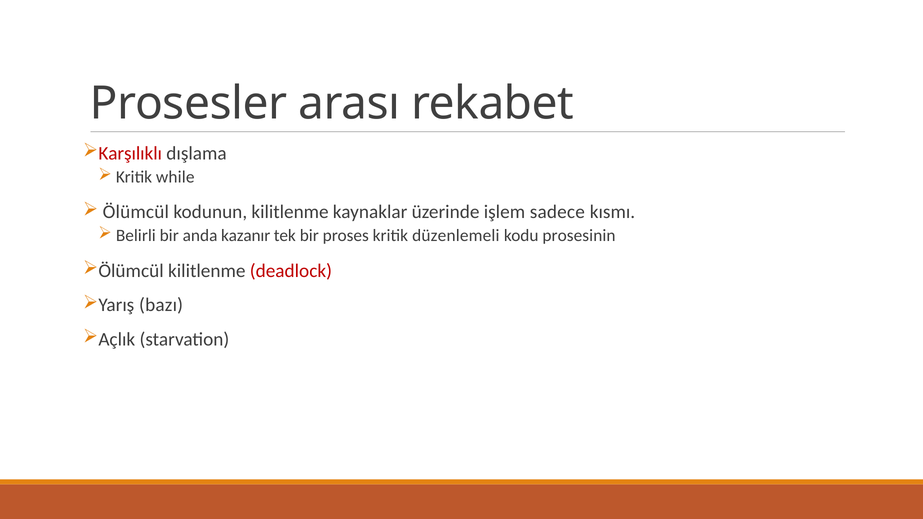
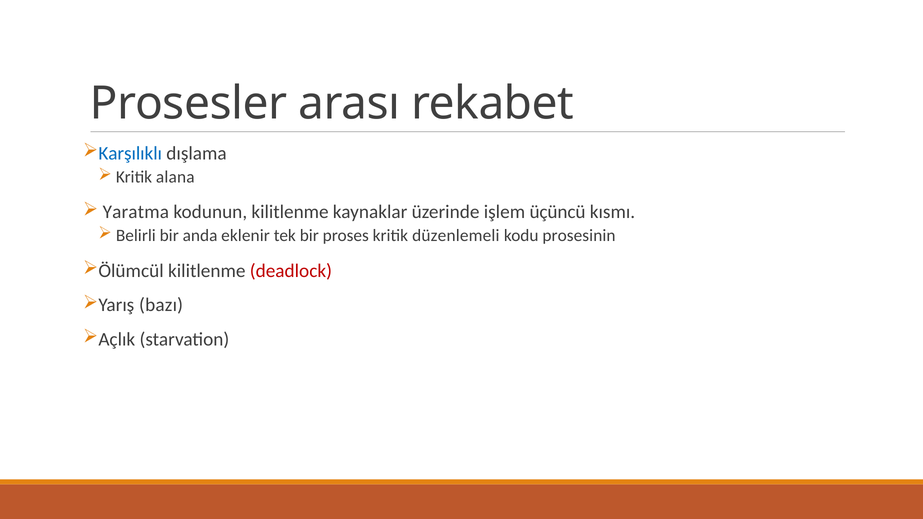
Karşılıklı colour: red -> blue (130, 153)
while: while -> alana (175, 177)
Ölümcül: Ölümcül -> Yaratma (136, 212)
sadece: sadece -> üçüncü (558, 212)
kazanır: kazanır -> eklenir (246, 236)
